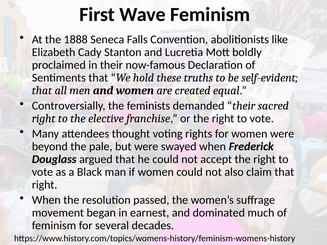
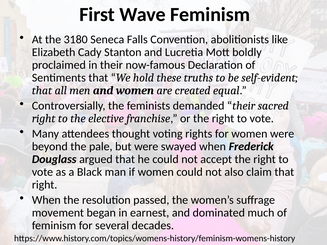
1888: 1888 -> 3180 (76, 40)
